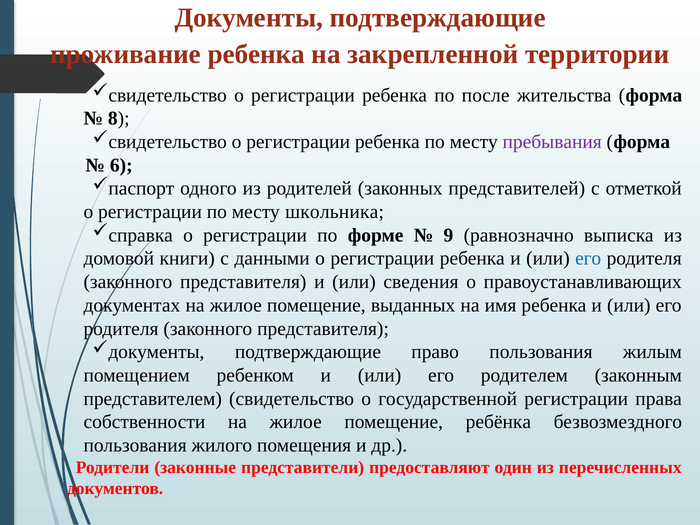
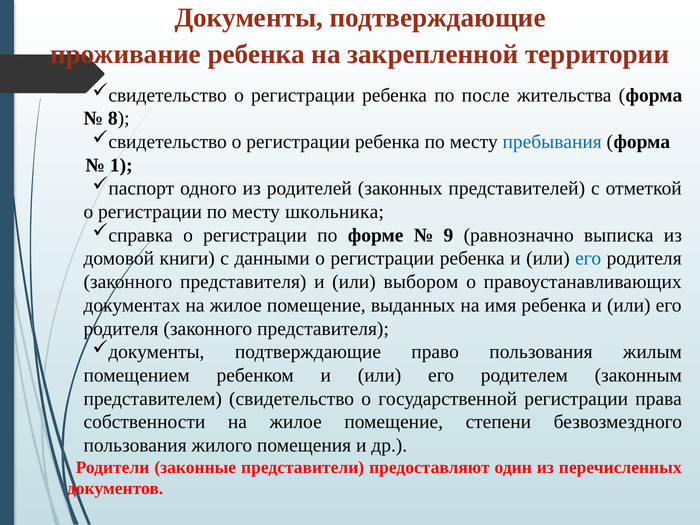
пребывания colour: purple -> blue (552, 142)
6: 6 -> 1 (121, 165)
сведения: сведения -> выбором (421, 282)
ребёнка: ребёнка -> степени (498, 422)
